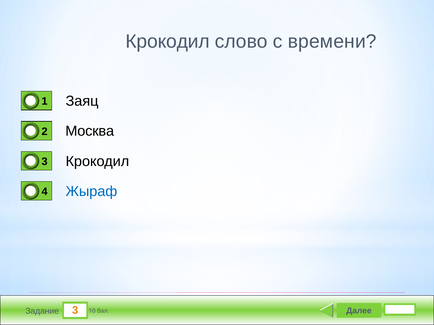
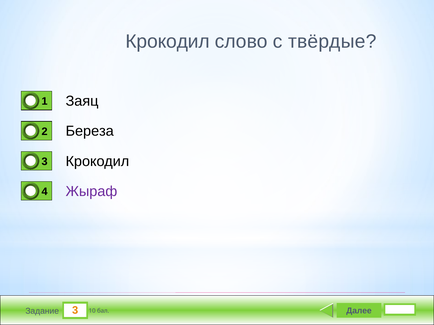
времени: времени -> твёрдые (332, 42)
Москва: Москва -> Береза (90, 131)
Жыраф colour: blue -> purple (91, 192)
